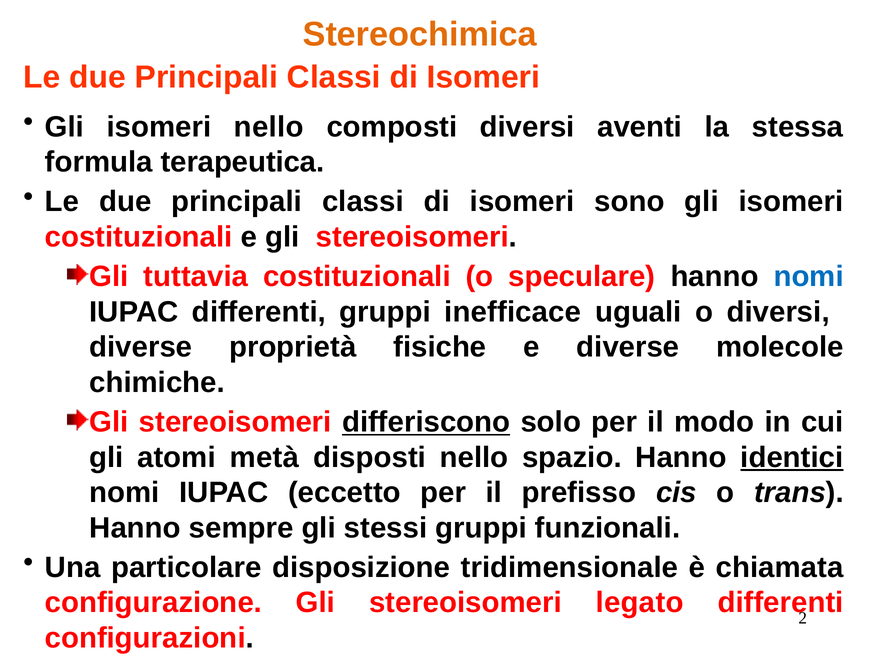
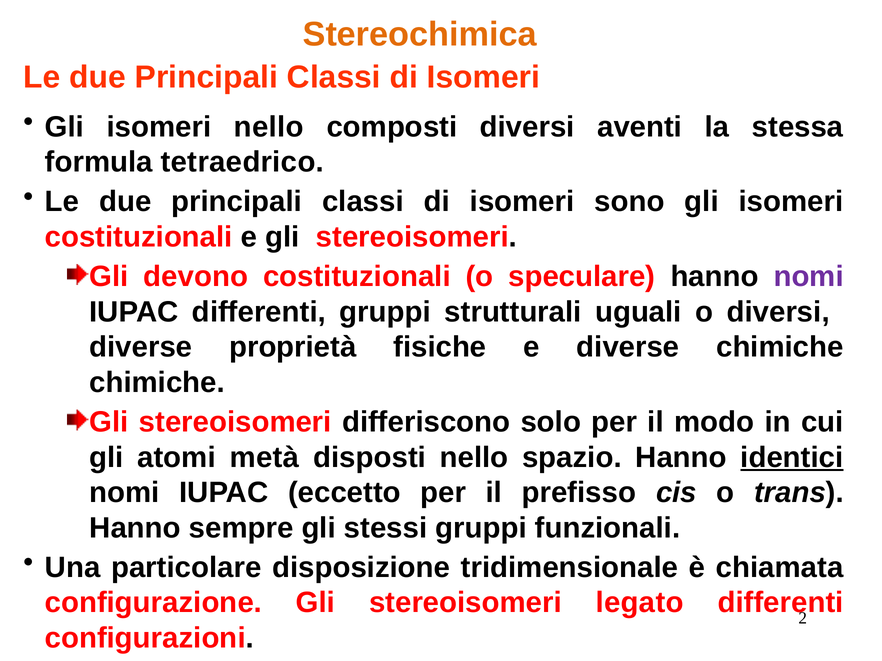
terapeutica: terapeutica -> tetraedrico (242, 162)
tuttavia: tuttavia -> devono (196, 277)
nomi colour: blue -> purple (809, 277)
inefficace: inefficace -> strutturali (513, 312)
diverse molecole: molecole -> chimiche (780, 347)
differiscono underline: present -> none (426, 422)
